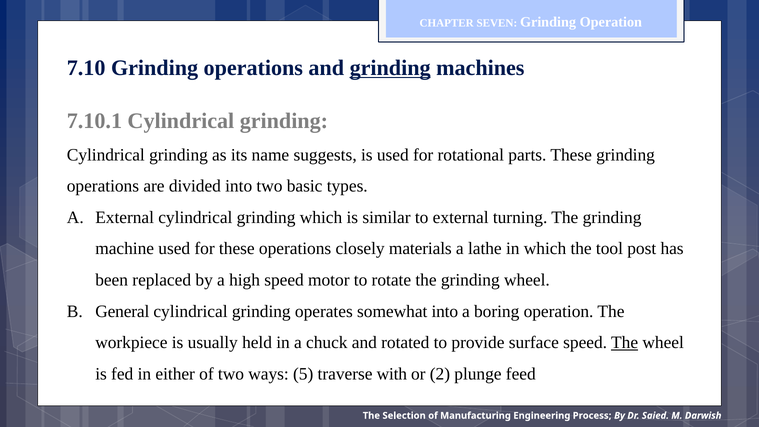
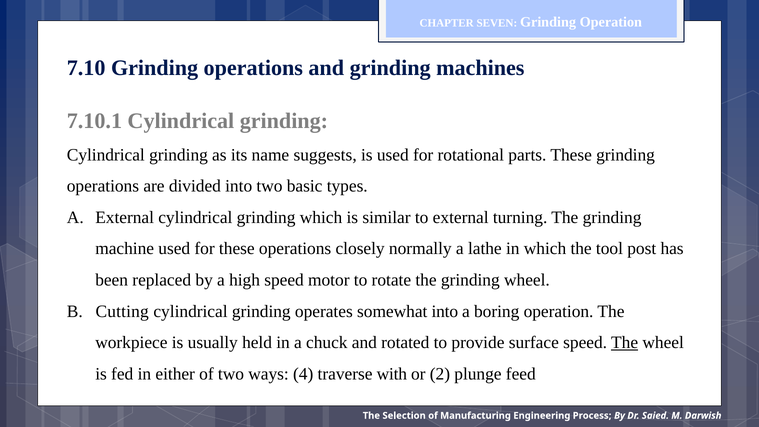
grinding underline: present -> none (390, 68)
materials: materials -> normally (420, 249)
General: General -> Cutting (122, 311)
5: 5 -> 4 (303, 374)
